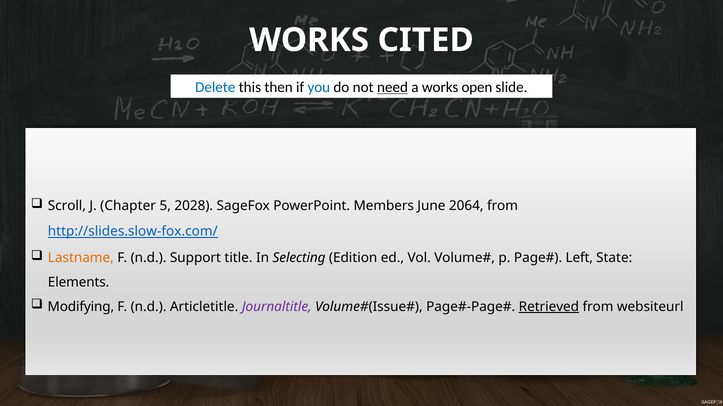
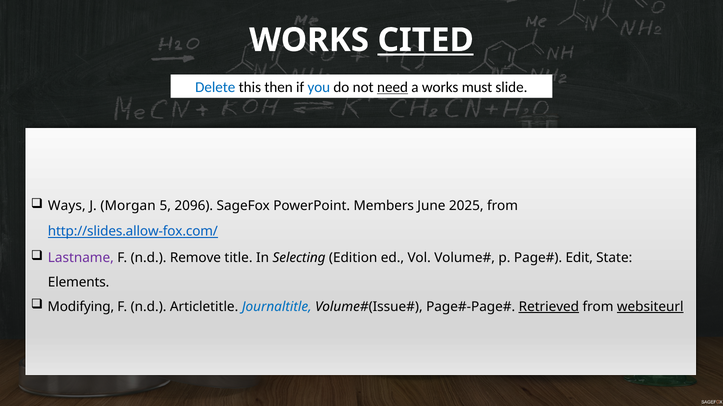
CITED underline: none -> present (426, 40)
open: open -> must (477, 87)
Scroll: Scroll -> Ways (67, 206)
Chapter: Chapter -> Morgan (128, 206)
2028: 2028 -> 2096 (194, 206)
2064: 2064 -> 2025 (466, 206)
http://slides.slow-fox.com/: http://slides.slow-fox.com/ -> http://slides.allow-fox.com/ (133, 232)
Lastname colour: orange -> purple (81, 258)
Support: Support -> Remove (195, 258)
Left: Left -> Edit (579, 258)
Journaltitle colour: purple -> blue (277, 307)
websiteurl underline: none -> present (650, 307)
